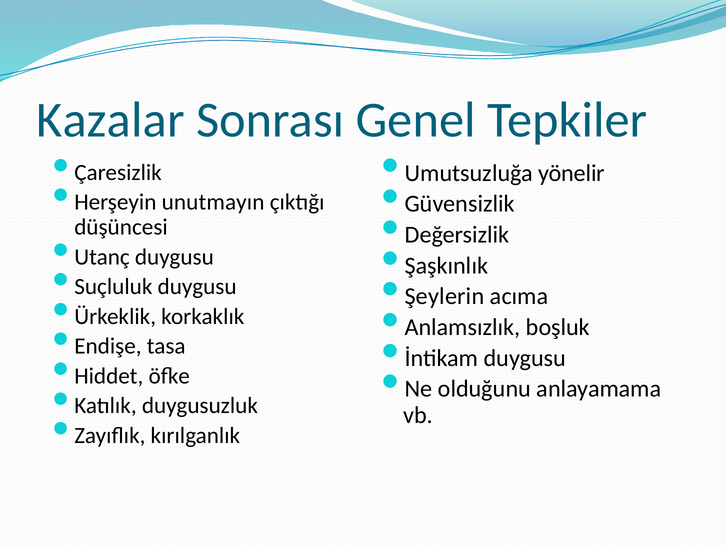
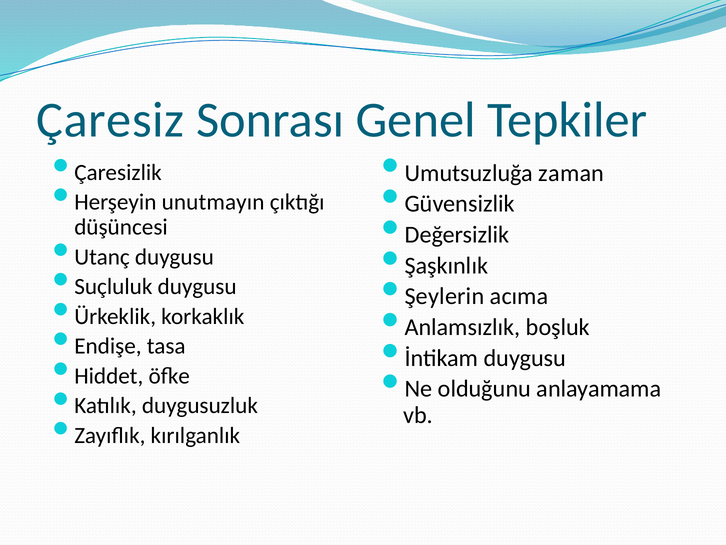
Kazalar: Kazalar -> Çaresiz (110, 120)
yönelir: yönelir -> zaman (571, 173)
